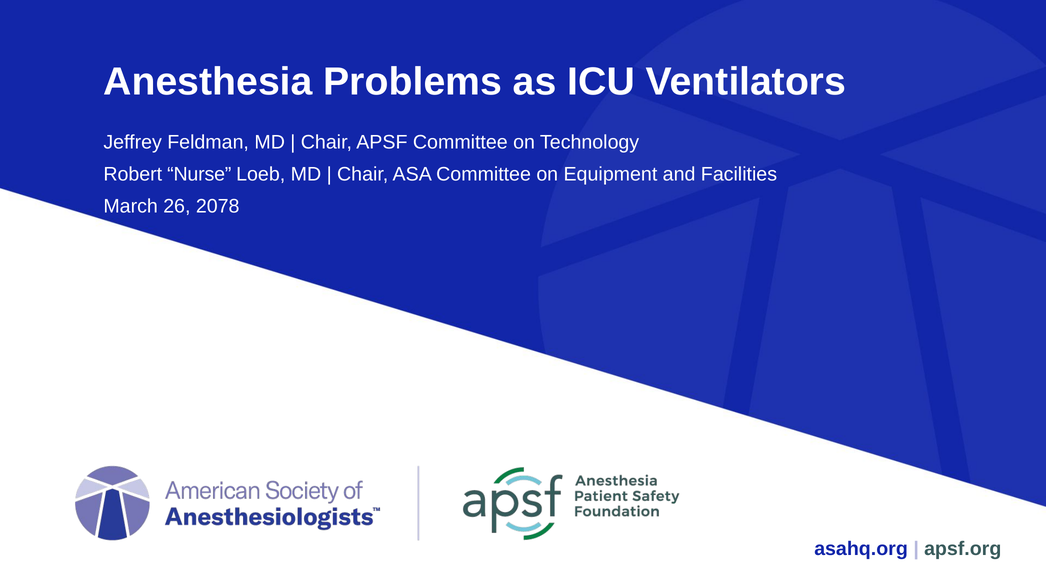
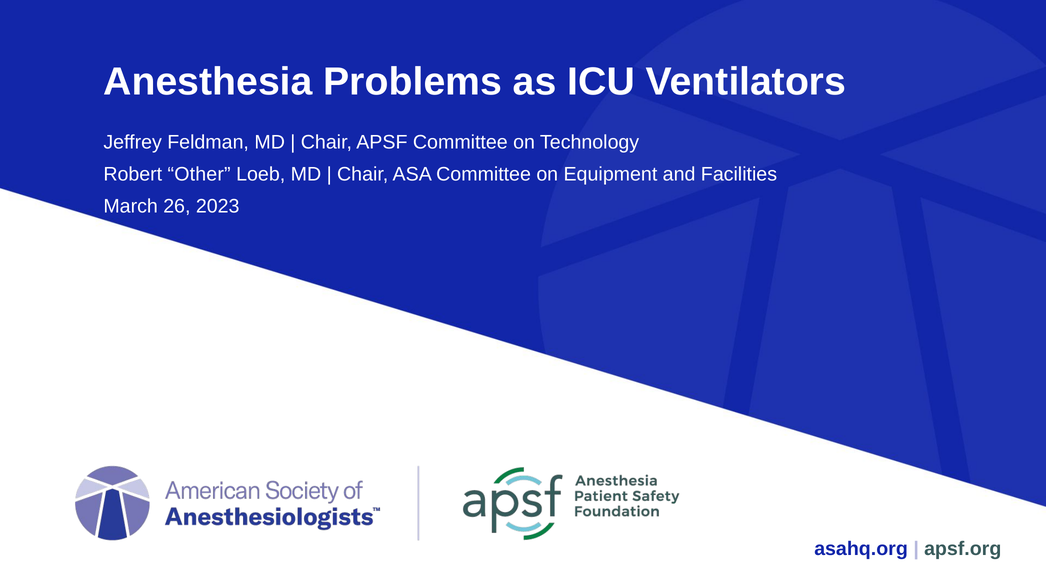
Nurse: Nurse -> Other (199, 174)
2078: 2078 -> 2023 (218, 206)
